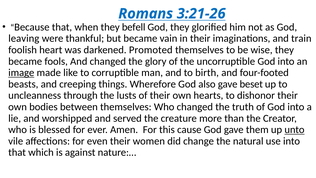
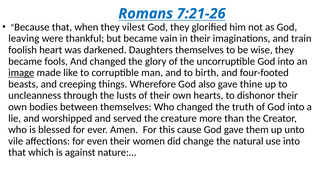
3:21-26: 3:21-26 -> 7:21-26 (201, 14)
befell: befell -> vilest (134, 27)
Promoted: Promoted -> Daughters (151, 50)
beset: beset -> thine (251, 84)
unto underline: present -> none (294, 129)
